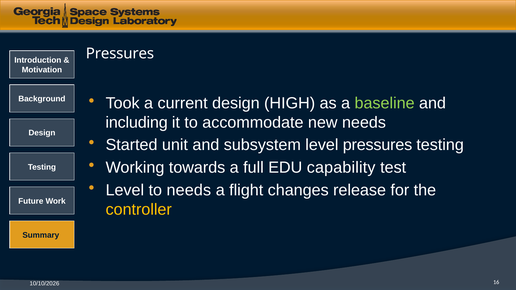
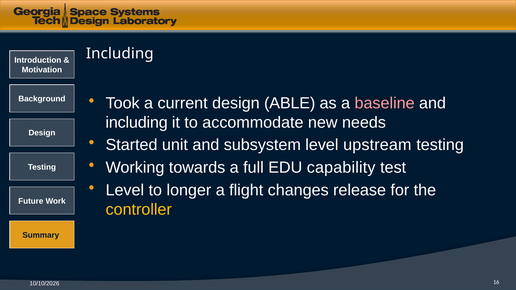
Pressures: Pressures -> Including (120, 53)
HIGH: HIGH -> ABLE (290, 103)
baseline colour: light green -> pink (385, 103)
level pressures: pressures -> upstream (377, 145)
to needs: needs -> longer (189, 190)
